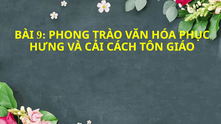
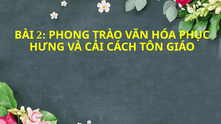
9: 9 -> 2 (41, 35)
